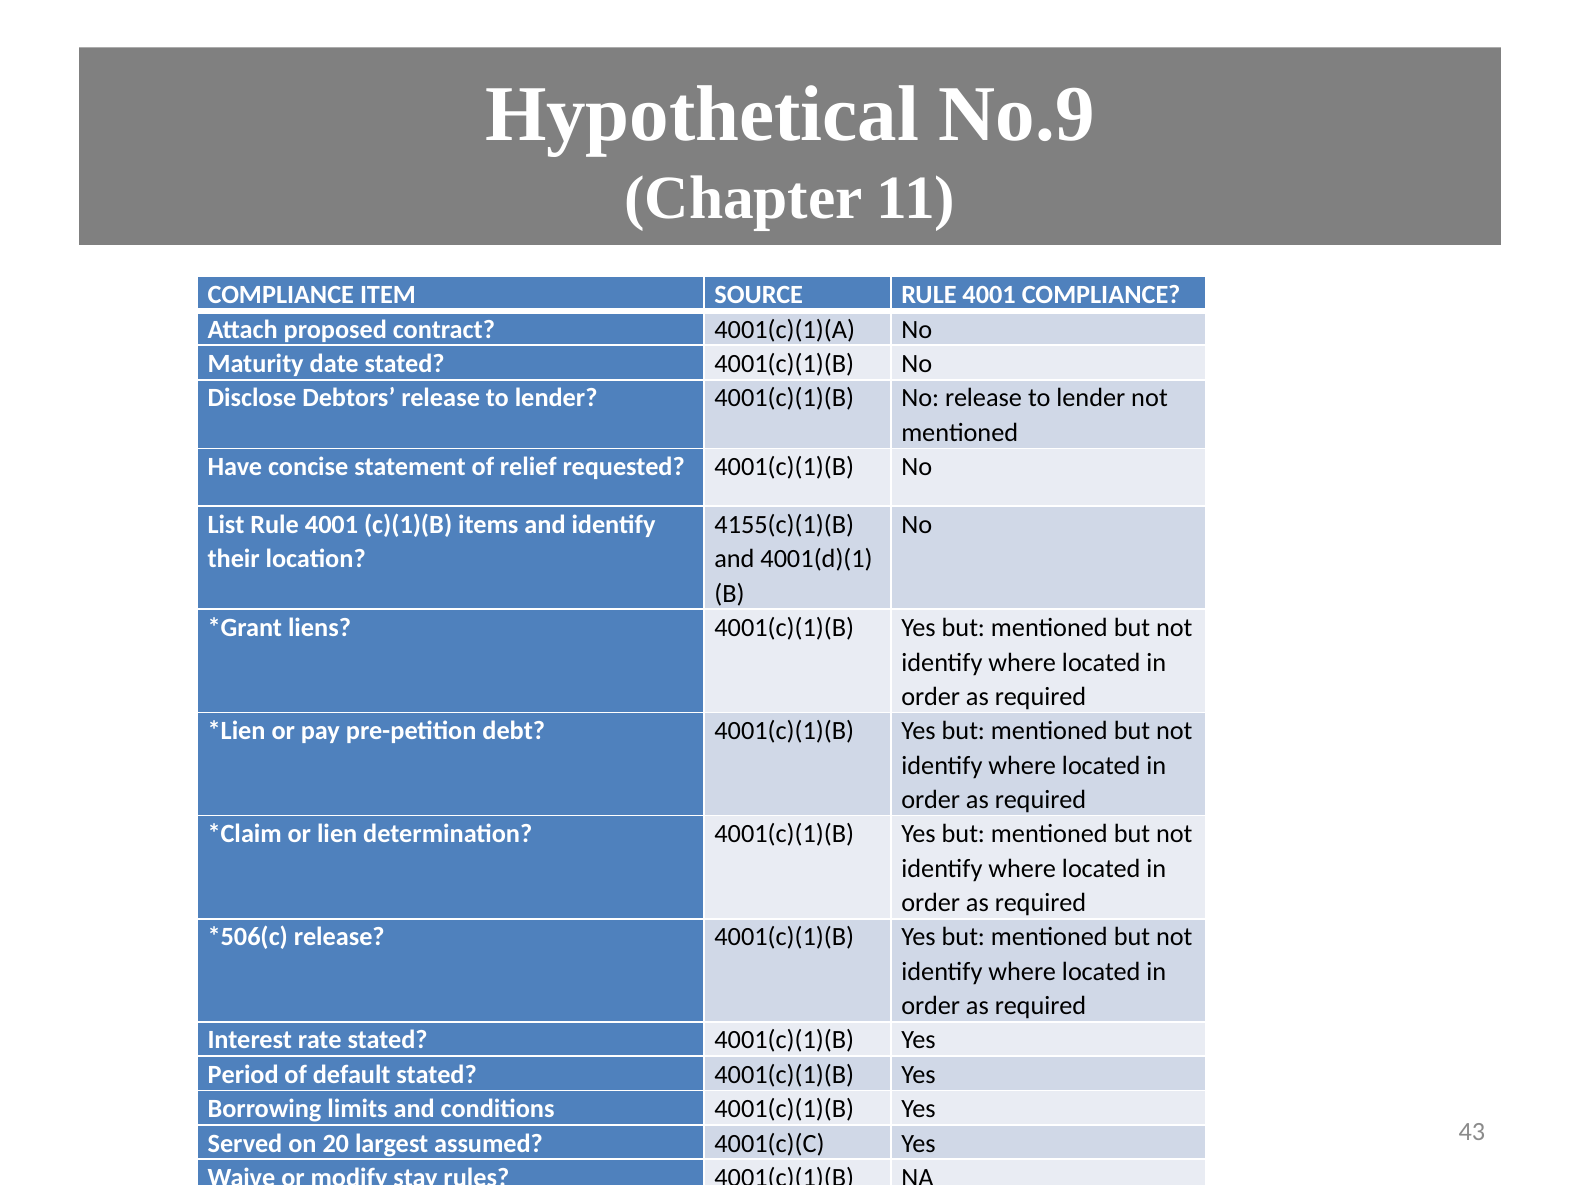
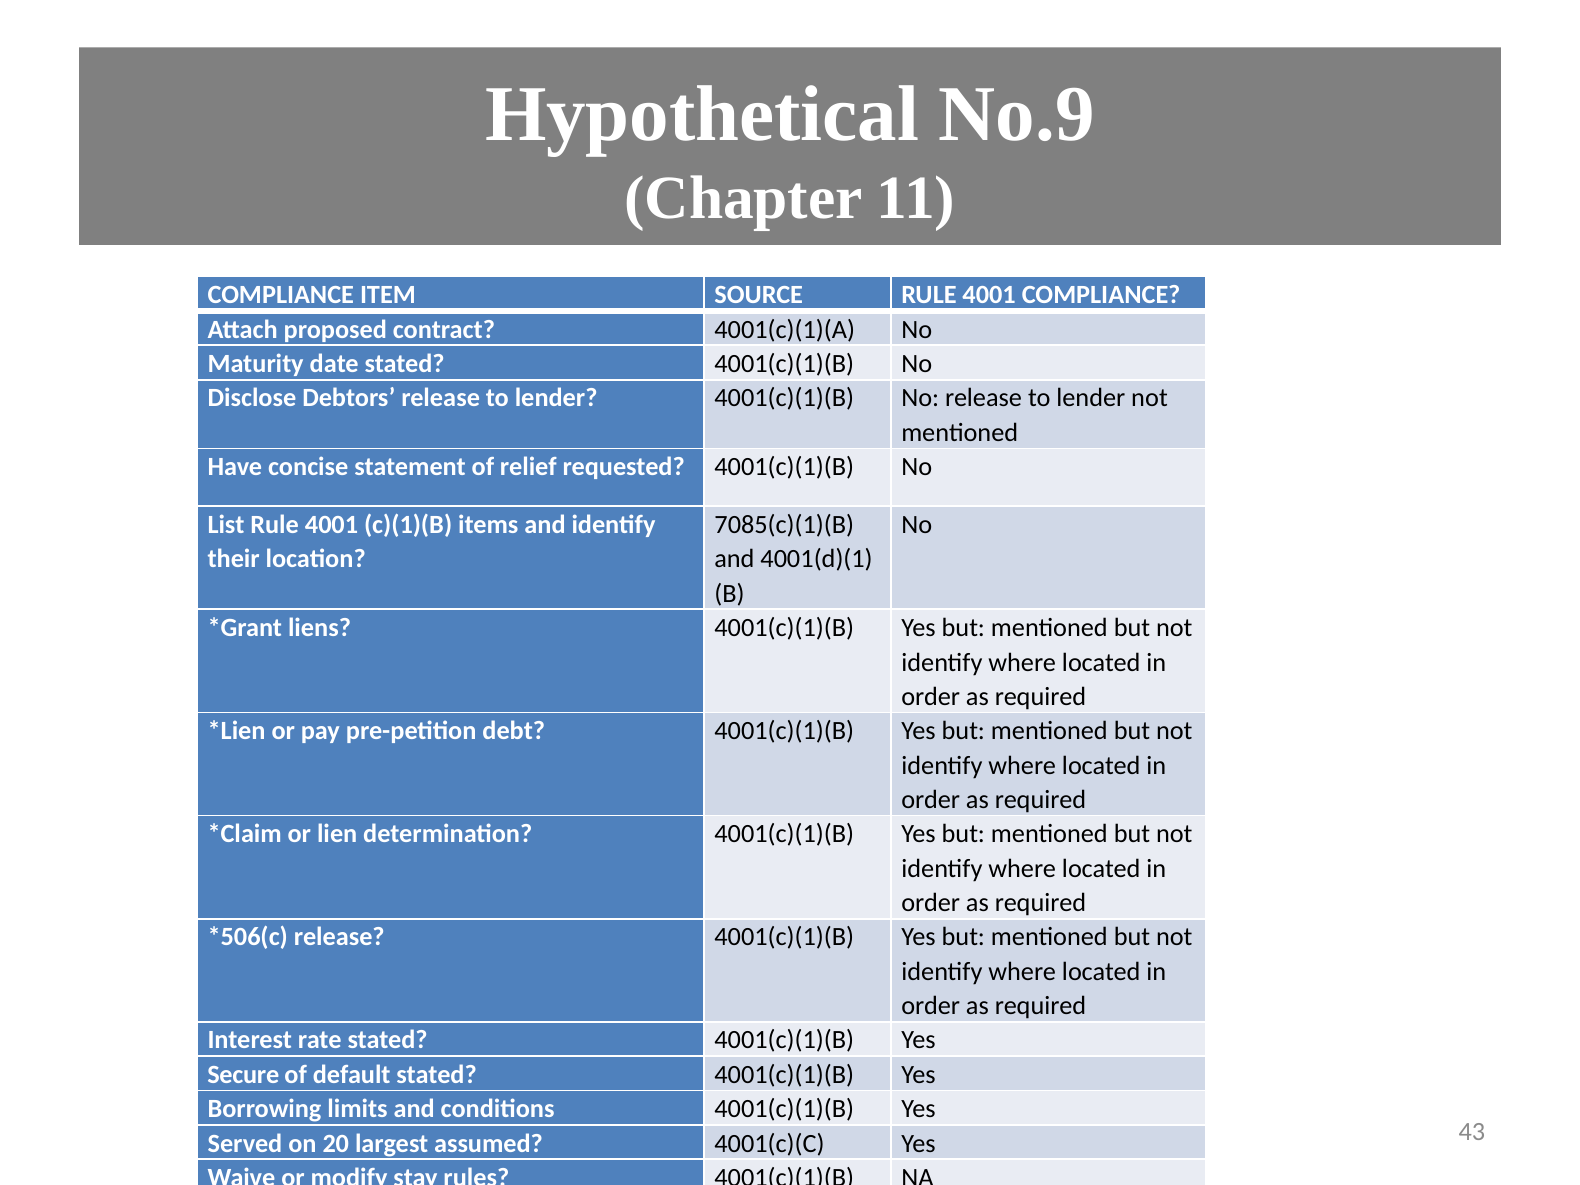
4155(c)(1)(B: 4155(c)(1)(B -> 7085(c)(1)(B (784, 525)
Period: Period -> Secure (243, 1075)
